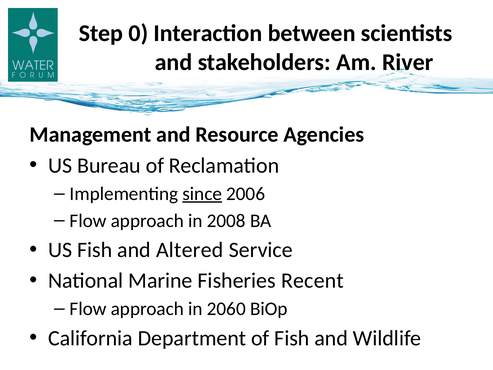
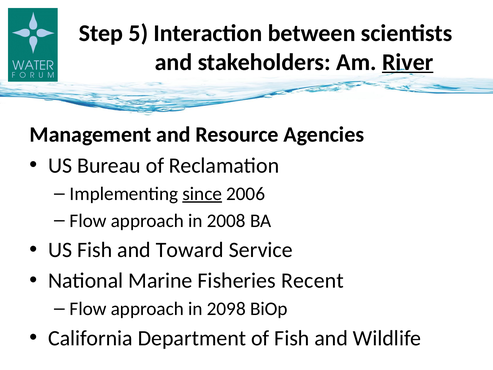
0: 0 -> 5 (138, 33)
River underline: none -> present (408, 62)
Altered: Altered -> Toward (190, 250)
2060: 2060 -> 2098 (226, 309)
